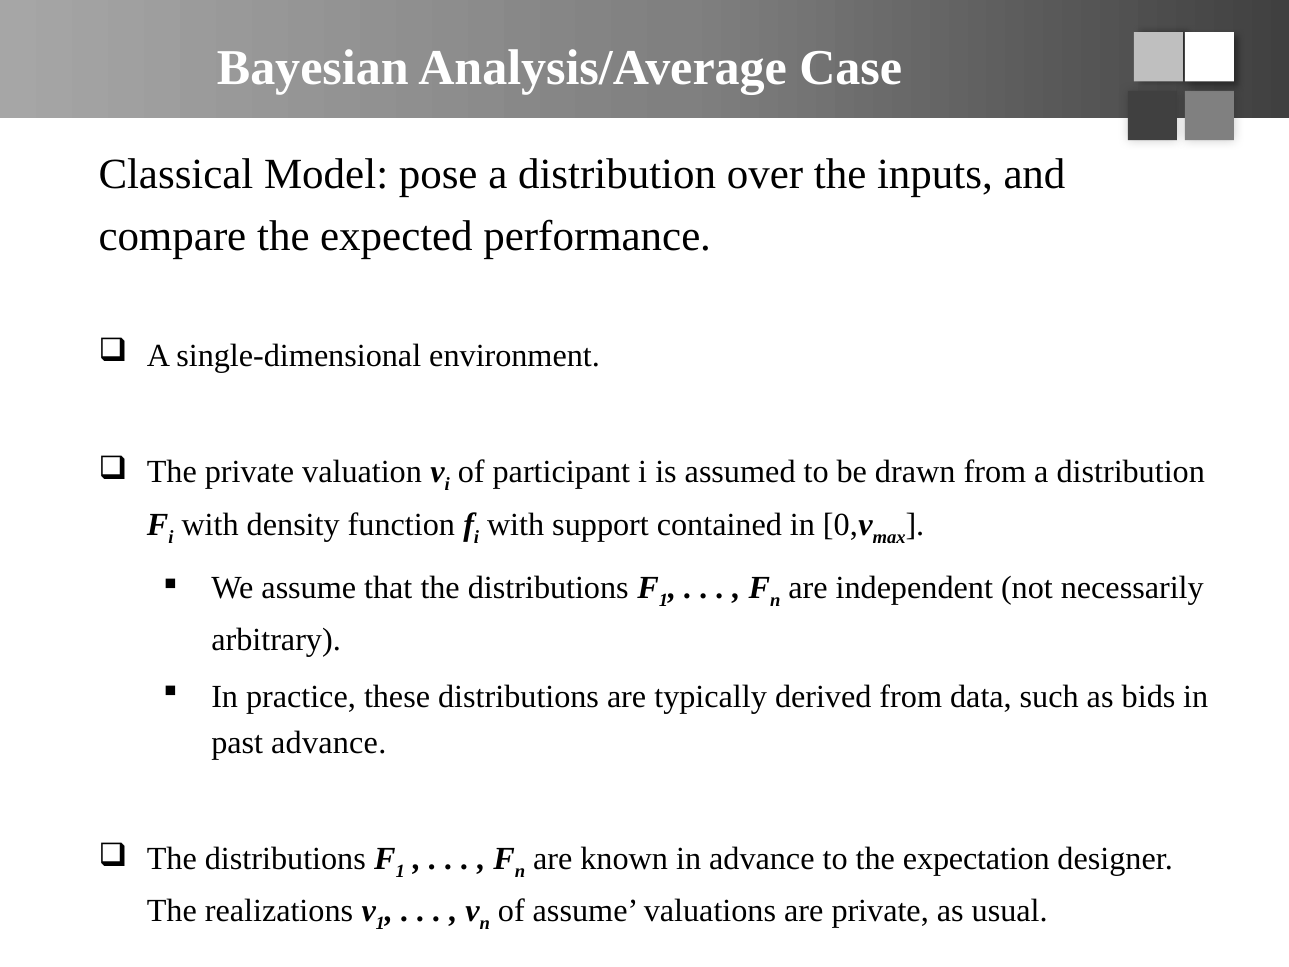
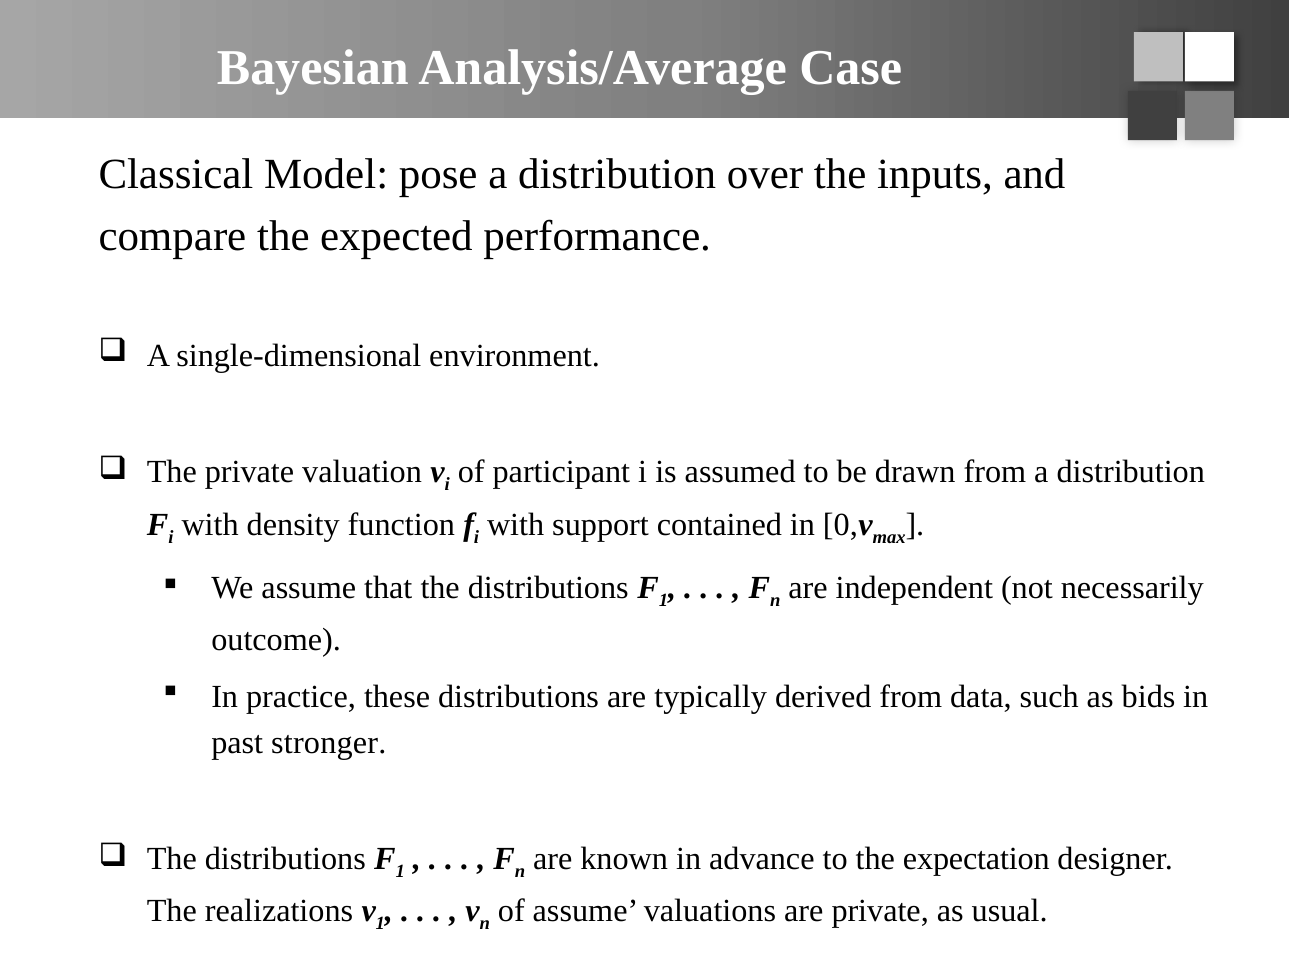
arbitrary: arbitrary -> outcome (276, 639)
past advance: advance -> stronger (329, 743)
